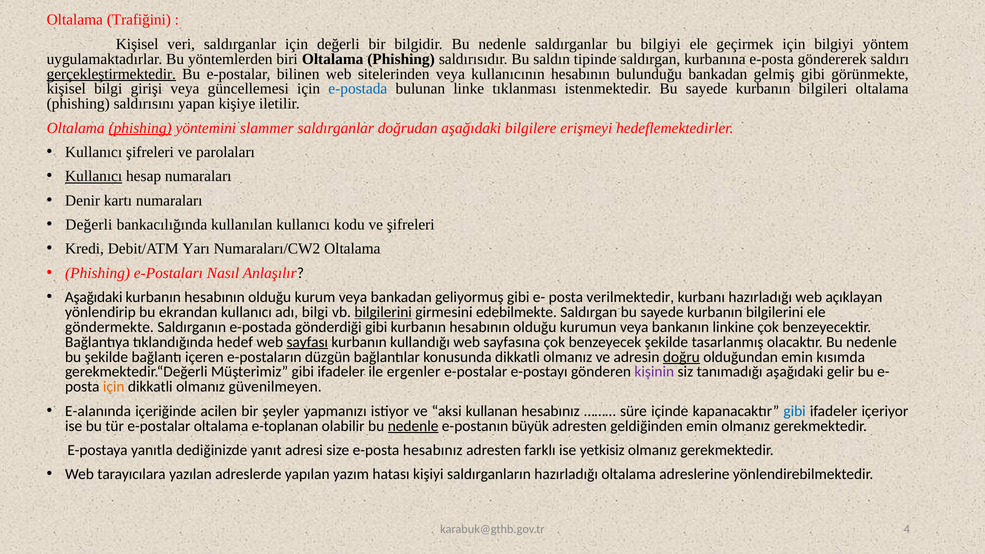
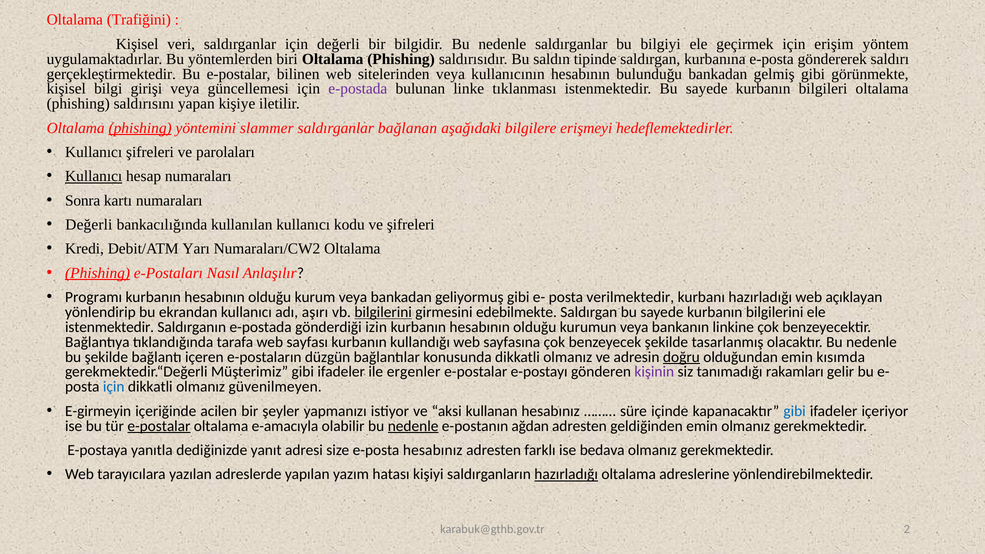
için bilgiyi: bilgiyi -> erişim (834, 44)
gerçekleştirmektedir underline: present -> none (111, 74)
e-postada colour: blue -> purple (358, 89)
doğrudan: doğrudan -> bağlanan (408, 128)
Denir: Denir -> Sonra (83, 201)
Phishing underline: none -> present (98, 273)
Aşağıdaki: Aşağıdaki -> Programı (94, 297)
adı bilgi: bilgi -> aşırı (315, 312)
göndermekte: göndermekte -> istenmektedir (110, 327)
gönderdiği gibi: gibi -> izin (376, 327)
hedef: hedef -> tarafa (235, 342)
sayfası underline: present -> none (307, 342)
tanımadığı aşağıdaki: aşağıdaki -> rakamları (795, 372)
için colour: orange -> blue (114, 387)
E-alanında: E-alanında -> E-girmeyin (98, 411)
e-postalar underline: none -> present (159, 426)
e-toplanan: e-toplanan -> e-amacıyla (285, 426)
büyük: büyük -> ağdan (530, 426)
yetkisiz: yetkisiz -> bedava (602, 450)
hazırladığı underline: none -> present (566, 474)
4: 4 -> 2 (907, 529)
